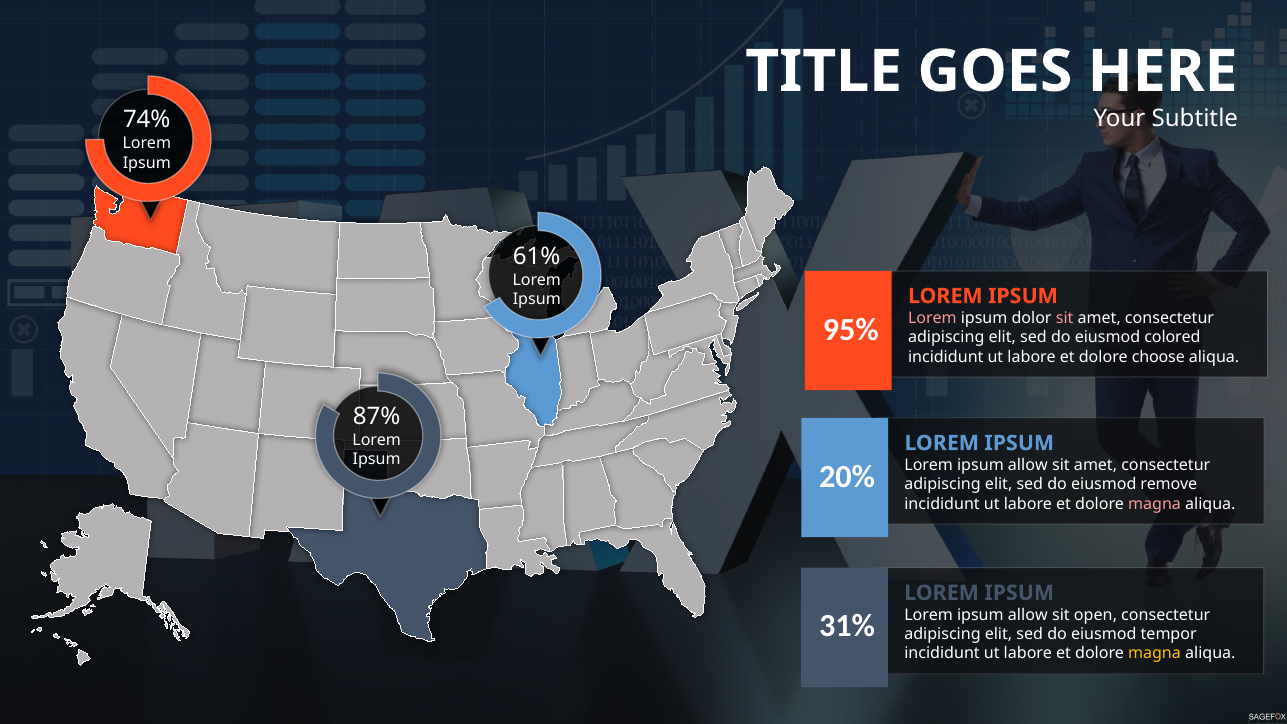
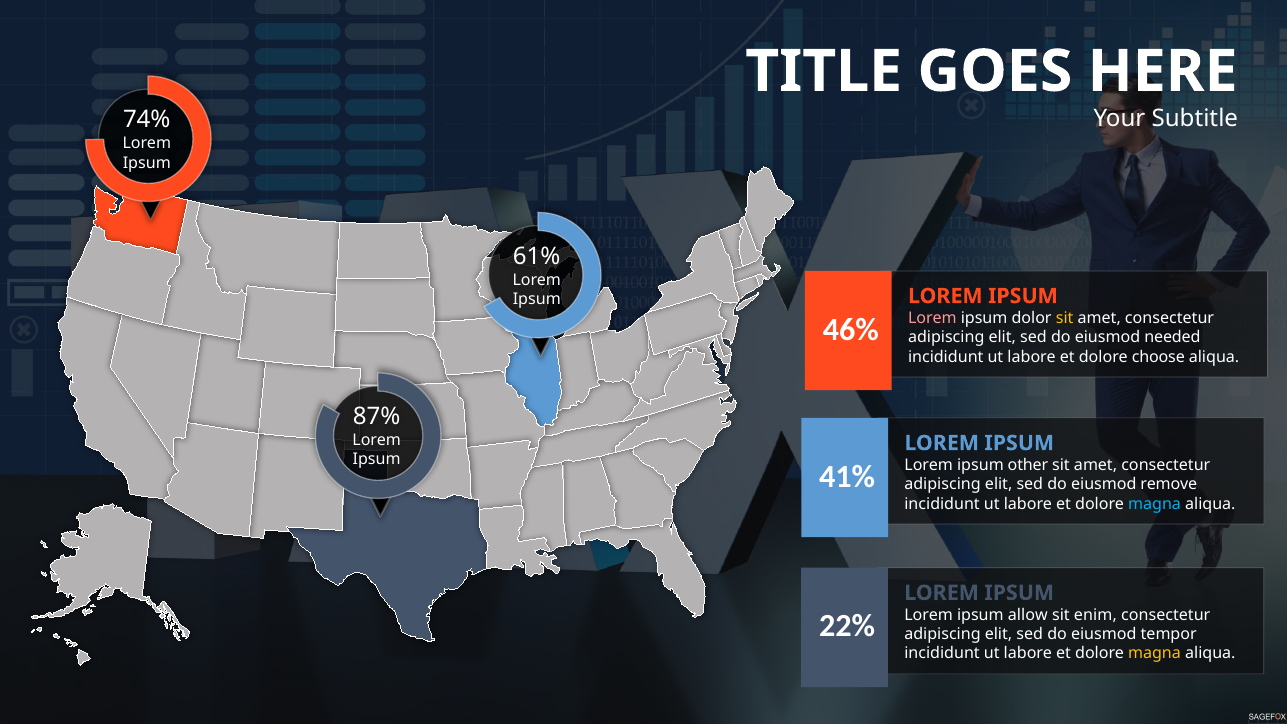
sit colour: pink -> yellow (1065, 318)
95%: 95% -> 46% (851, 329)
colored: colored -> needed (1172, 338)
allow: allow -> other (1028, 465)
20%: 20% -> 41% (847, 476)
magna colour: pink -> light blue (1155, 504)
open: open -> enim (1095, 615)
31%: 31% -> 22% (847, 626)
